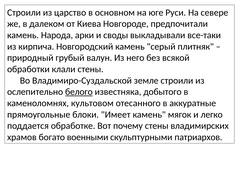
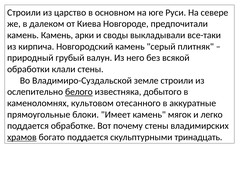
камень Народа: Народа -> Камень (57, 35)
храмов underline: none -> present (22, 137)
богато военными: военными -> поддается (88, 137)
патриархов: патриархов -> тринадцать (198, 137)
